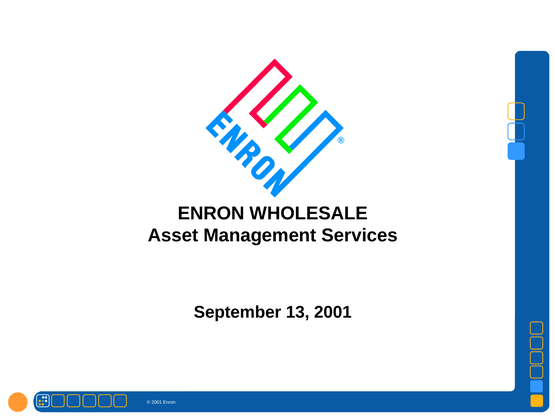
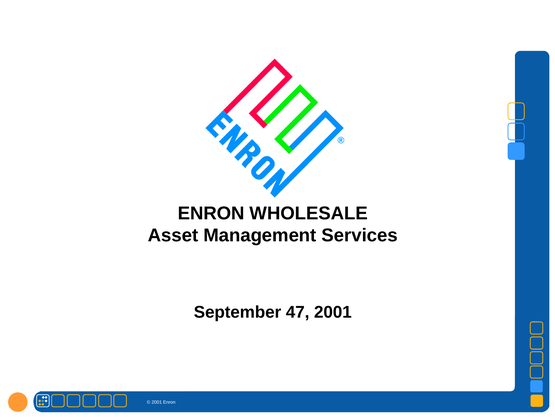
13: 13 -> 47 (298, 312)
